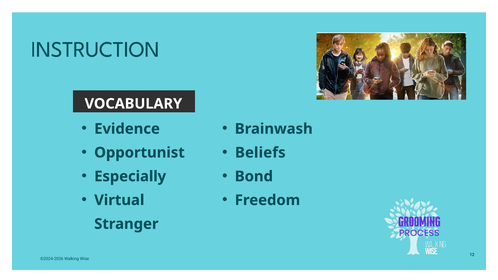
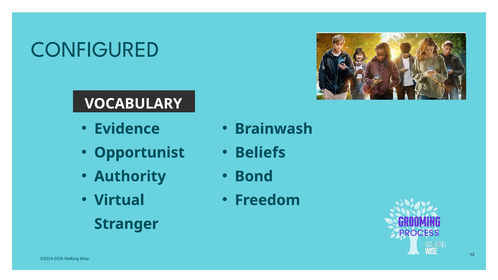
INSTRUCTION: INSTRUCTION -> CONFIGURED (95, 49)
Especially: Especially -> Authority (130, 176)
